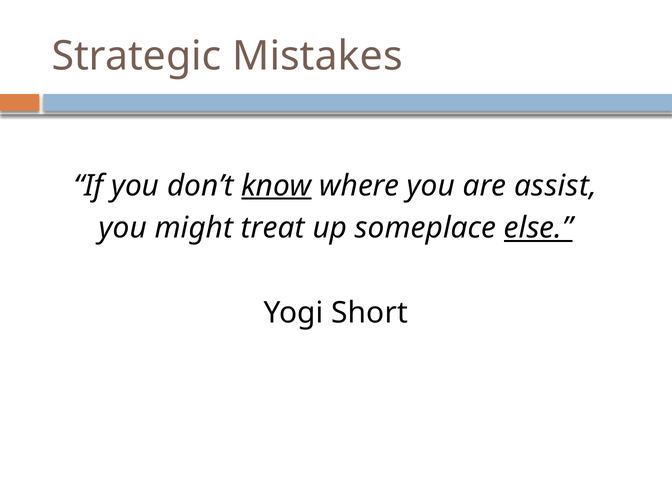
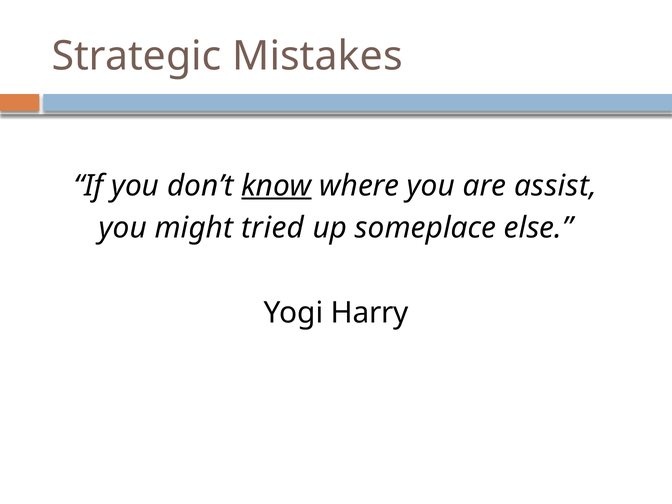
treat: treat -> tried (273, 228)
else underline: present -> none (538, 228)
Short: Short -> Harry (370, 313)
